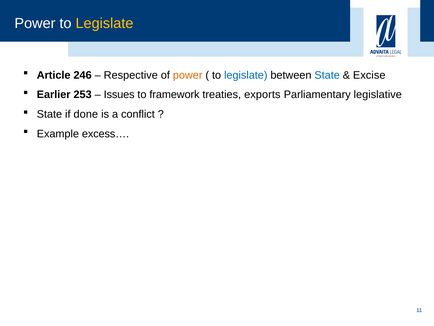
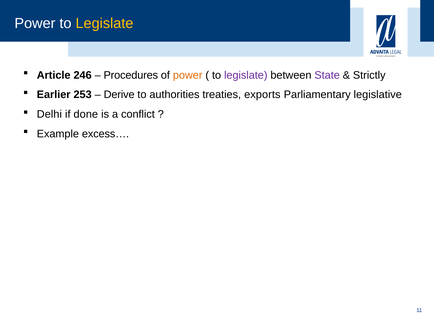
Respective: Respective -> Procedures (131, 75)
legislate colour: blue -> purple (246, 75)
State colour: blue -> purple (327, 75)
Excise: Excise -> Strictly (369, 75)
Issues: Issues -> Derive (119, 95)
framework: framework -> authorities (174, 95)
State: State -> Delhi (49, 114)
